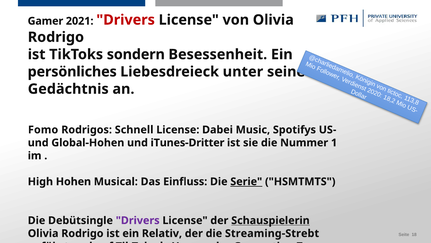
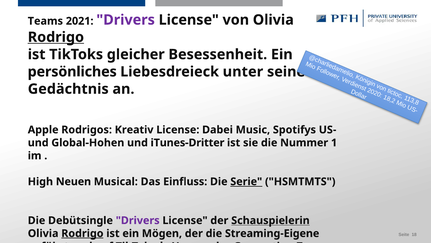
Gamer: Gamer -> Teams (45, 21)
Drivers colour: red -> purple (126, 20)
Rodrigo underline: none -> present (56, 37)
sondern: sondern -> gleicher (136, 54)
Fomo: Fomo -> Apple (43, 129)
Schnell: Schnell -> Kreativ (134, 129)
Hohen: Hohen -> Neuen (73, 181)
Rodrigo underline: none -> present (82, 233)
Relativ: Relativ -> Mögen (162, 233)
Streaming-Strebt: Streaming-Strebt -> Streaming-Eigene (272, 233)
